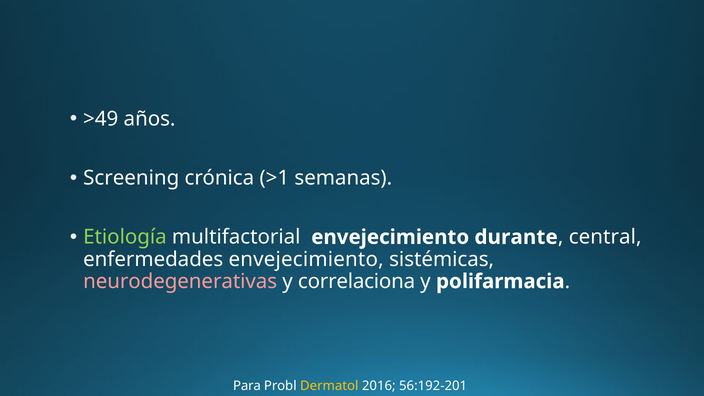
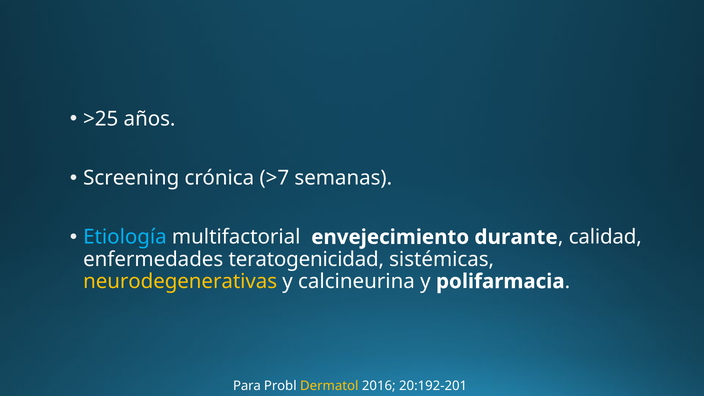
>49: >49 -> >25 (101, 119)
>1: >1 -> >7 (274, 178)
Etiología colour: light green -> light blue (125, 237)
central: central -> calidad (605, 237)
enfermedades envejecimiento: envejecimiento -> teratogenicidad (306, 259)
neurodegenerativas colour: pink -> yellow (180, 281)
correlaciona: correlaciona -> calcineurina (356, 281)
56:192-201: 56:192-201 -> 20:192-201 (433, 386)
